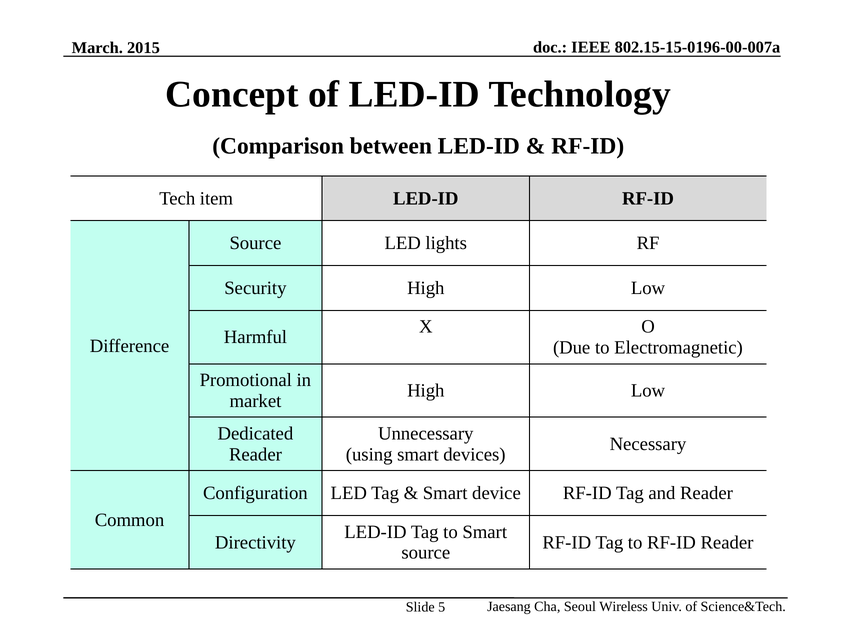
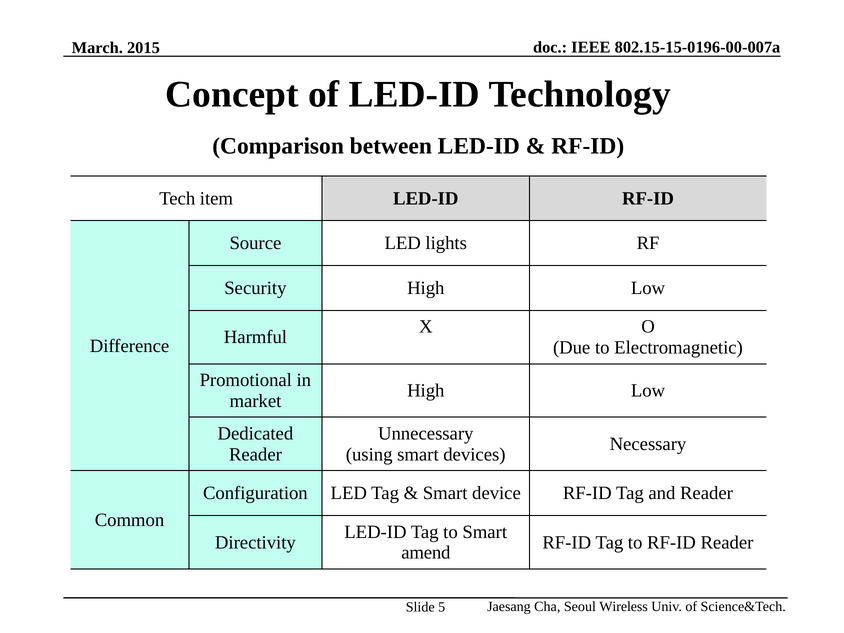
source: source -> amend (426, 553)
